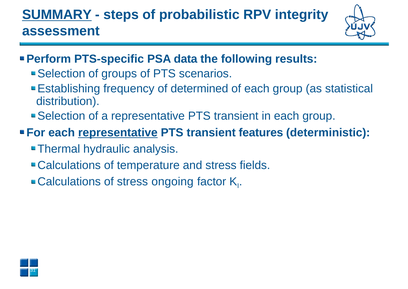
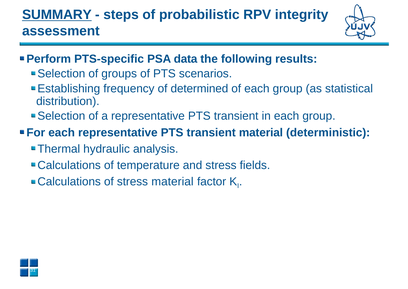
representative underline: present -> none (118, 132)
transient features: features -> material (261, 132)
stress ongoing: ongoing -> material (172, 181)
